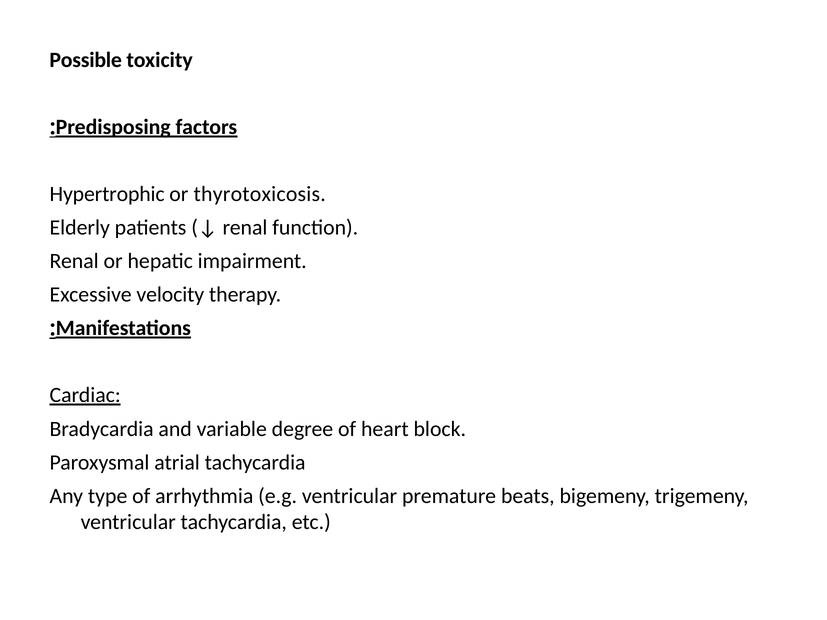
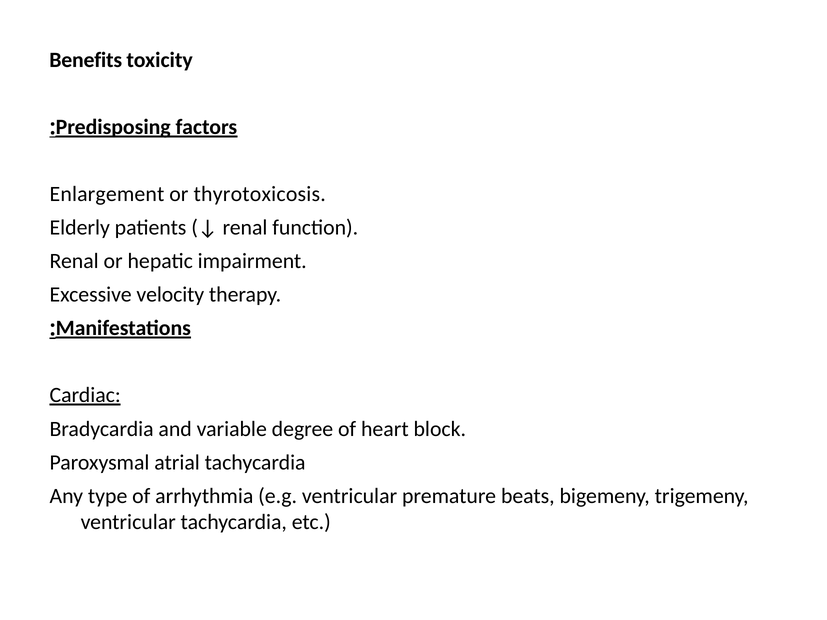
Possible: Possible -> Benefits (86, 60)
Hypertrophic: Hypertrophic -> Enlargement (107, 194)
